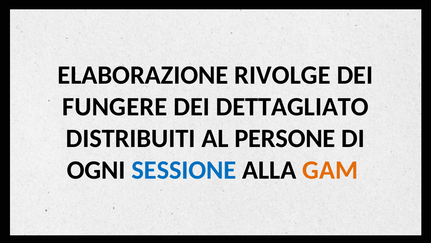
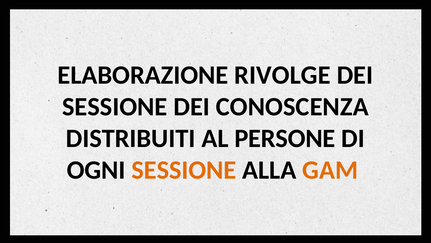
FUNGERE: FUNGERE -> SESSIONE (115, 107)
DETTAGLIATO: DETTAGLIATO -> CONOSCENZA (292, 107)
SESSIONE colour: blue -> orange (184, 170)
